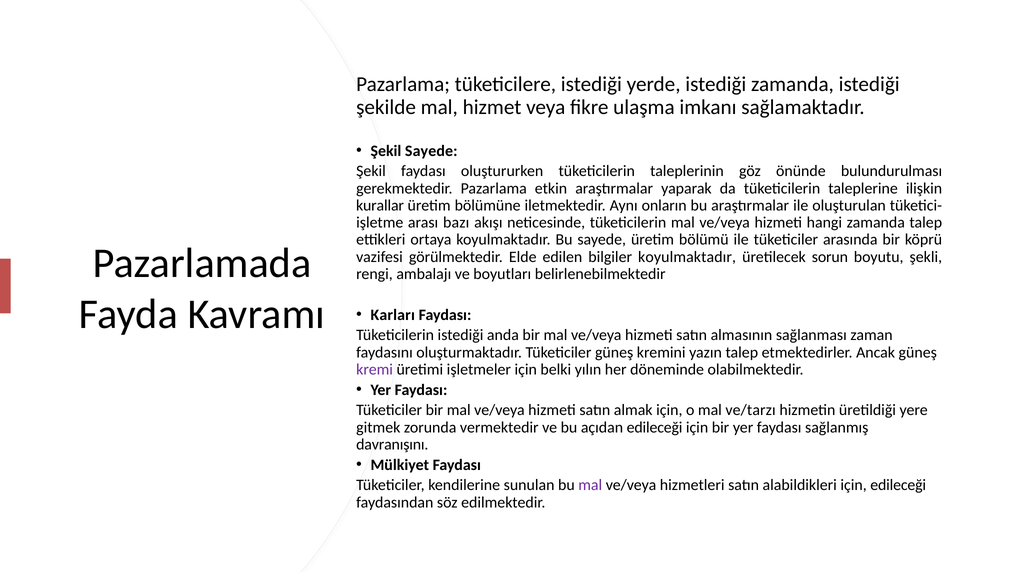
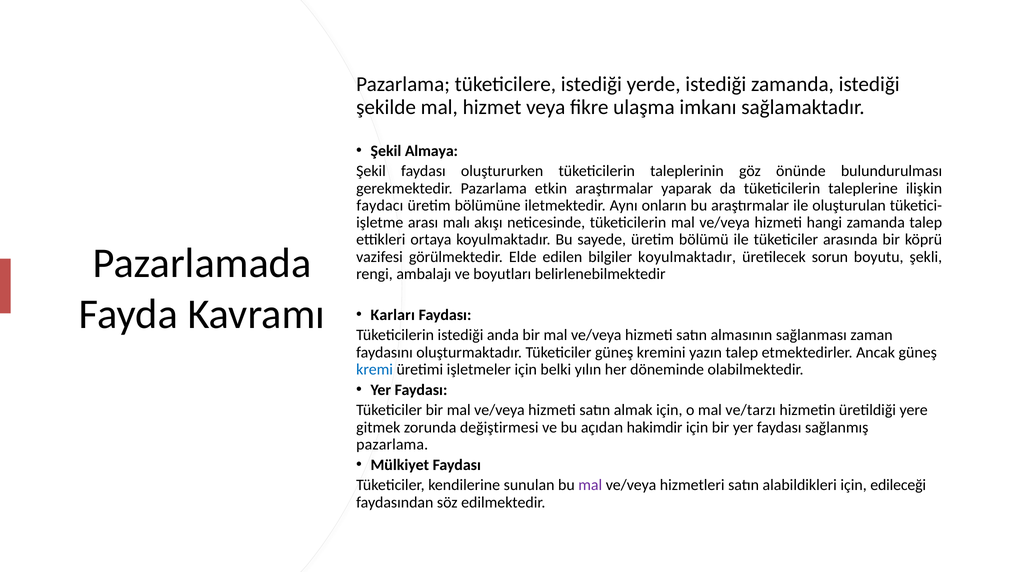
Şekil Sayede: Sayede -> Almaya (431, 151)
kurallar: kurallar -> faydacı (380, 205)
bazı: bazı -> malı (456, 223)
kremi colour: purple -> blue (375, 369)
vermektedir: vermektedir -> değiştirmesi (499, 427)
açıdan edileceği: edileceği -> hakimdir (655, 427)
davranışını: davranışını -> pazarlama (392, 444)
